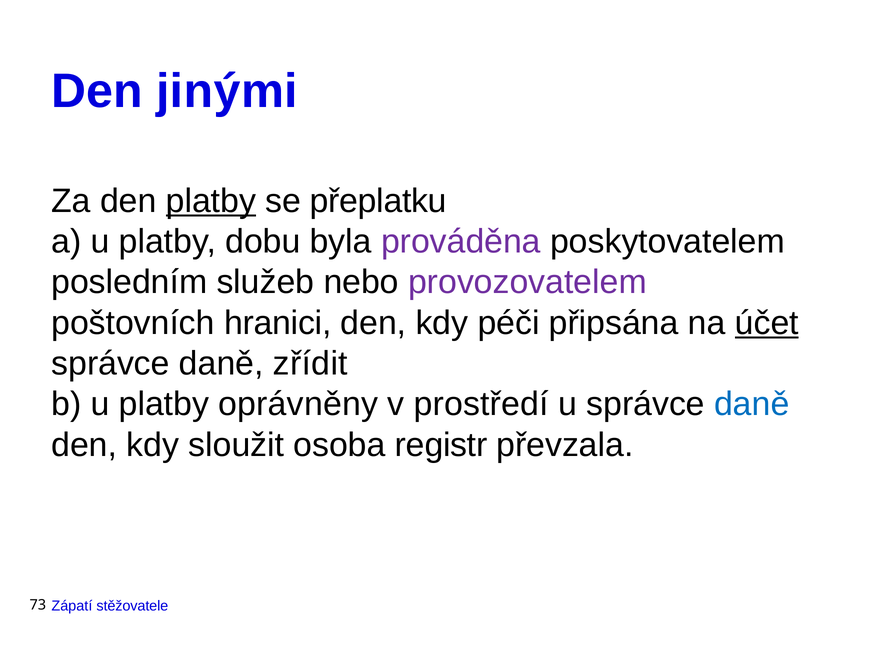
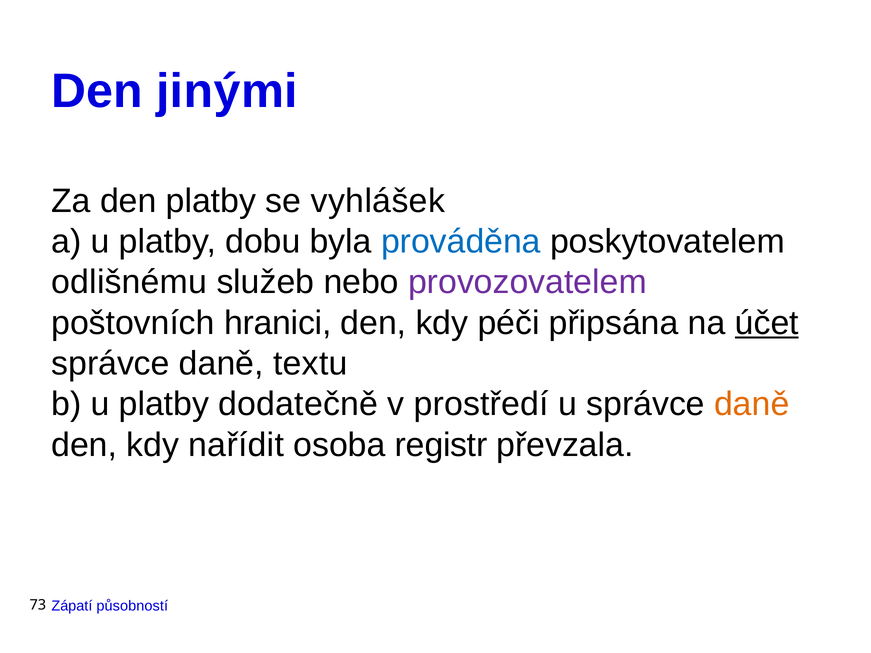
platby underline: present -> none (211, 201)
přeplatku: přeplatku -> vyhlášek (378, 201)
prováděna colour: purple -> blue (461, 242)
posledním: posledním -> odlišnému (129, 282)
zřídit: zřídit -> textu (310, 364)
oprávněny: oprávněny -> dodatečně (298, 404)
daně colour: blue -> orange (752, 404)
sloužit: sloužit -> nařídit (236, 445)
stěžovatele: stěžovatele -> působností (132, 606)
